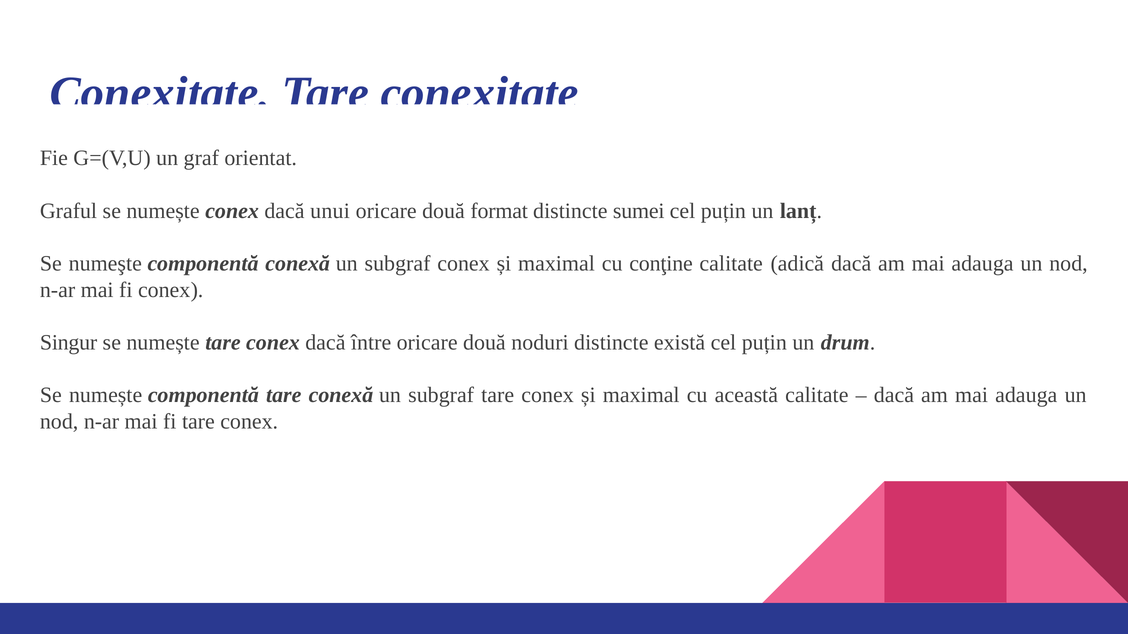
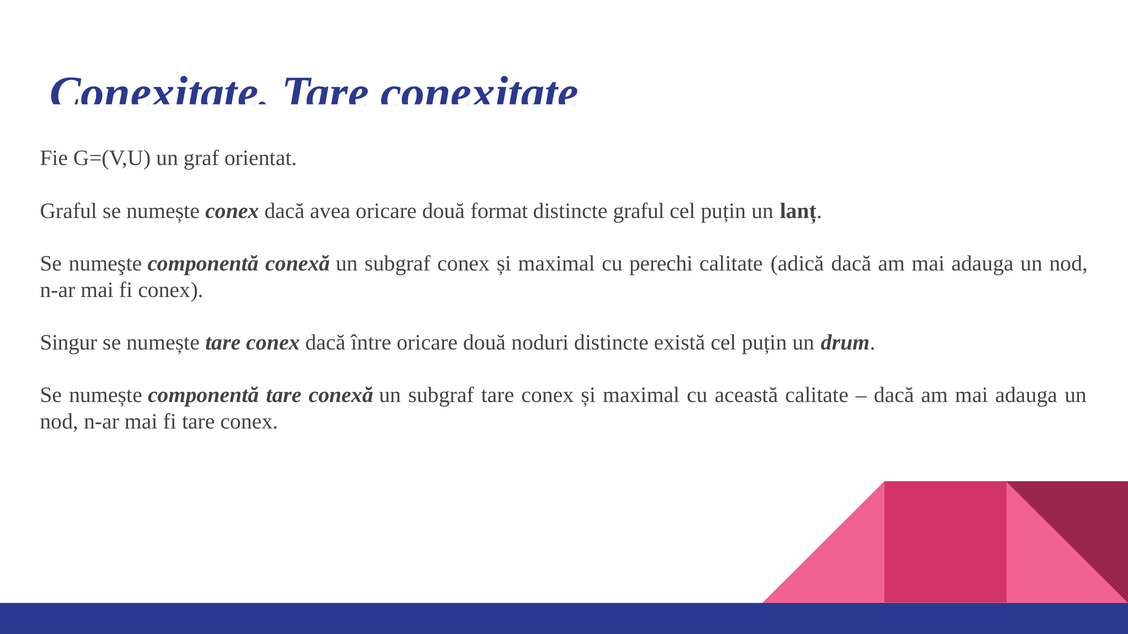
unui: unui -> avea (330, 211)
distincte sumei: sumei -> graful (639, 211)
conţine: conţine -> perechi (661, 264)
